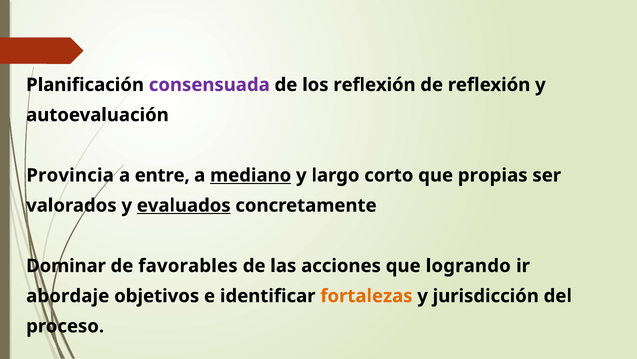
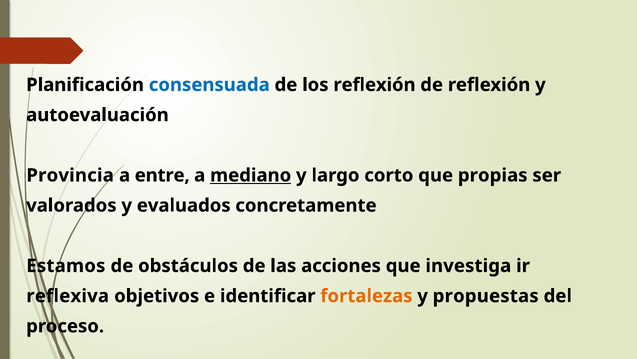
consensuada colour: purple -> blue (209, 85)
evaluados underline: present -> none (184, 205)
Dominar: Dominar -> Estamos (66, 265)
favorables: favorables -> obstáculos (188, 265)
logrando: logrando -> investiga (468, 265)
abordaje: abordaje -> reflexiva (68, 295)
jurisdicción: jurisdicción -> propuestas (486, 295)
